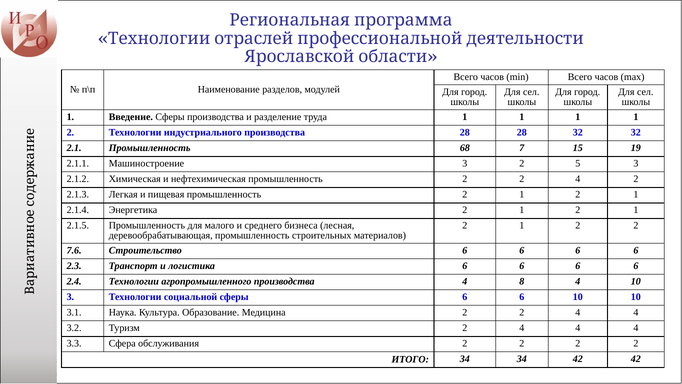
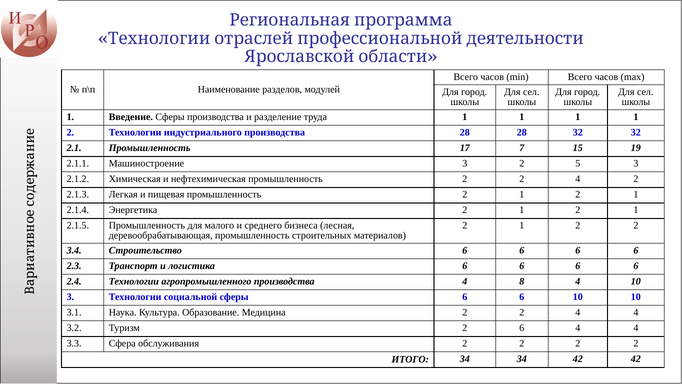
68: 68 -> 17 (465, 148)
7.6: 7.6 -> 3.4 (74, 250)
Туризм 2 4: 4 -> 6 (522, 328)
